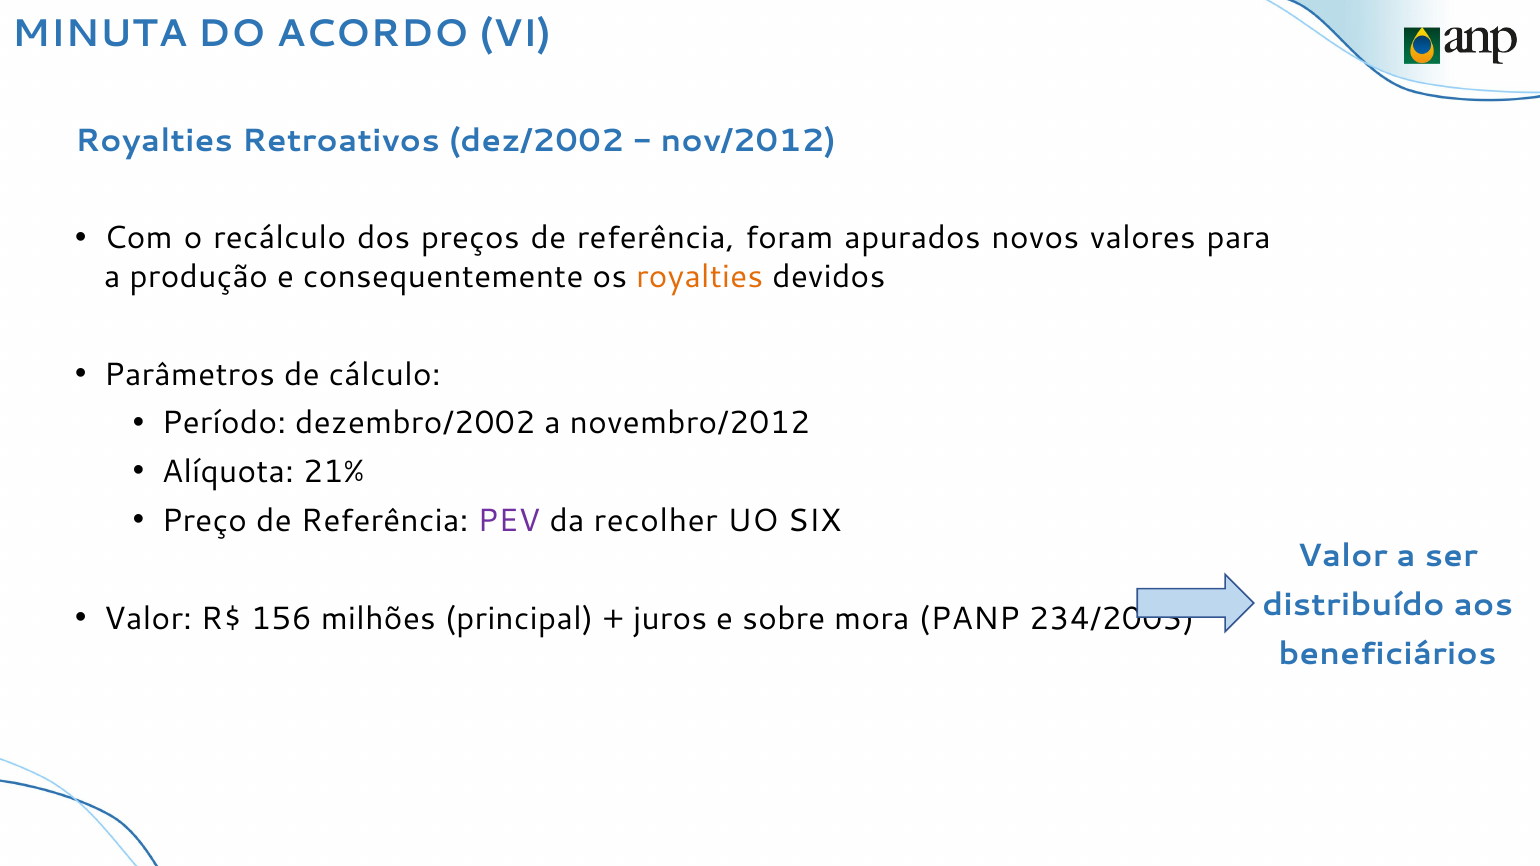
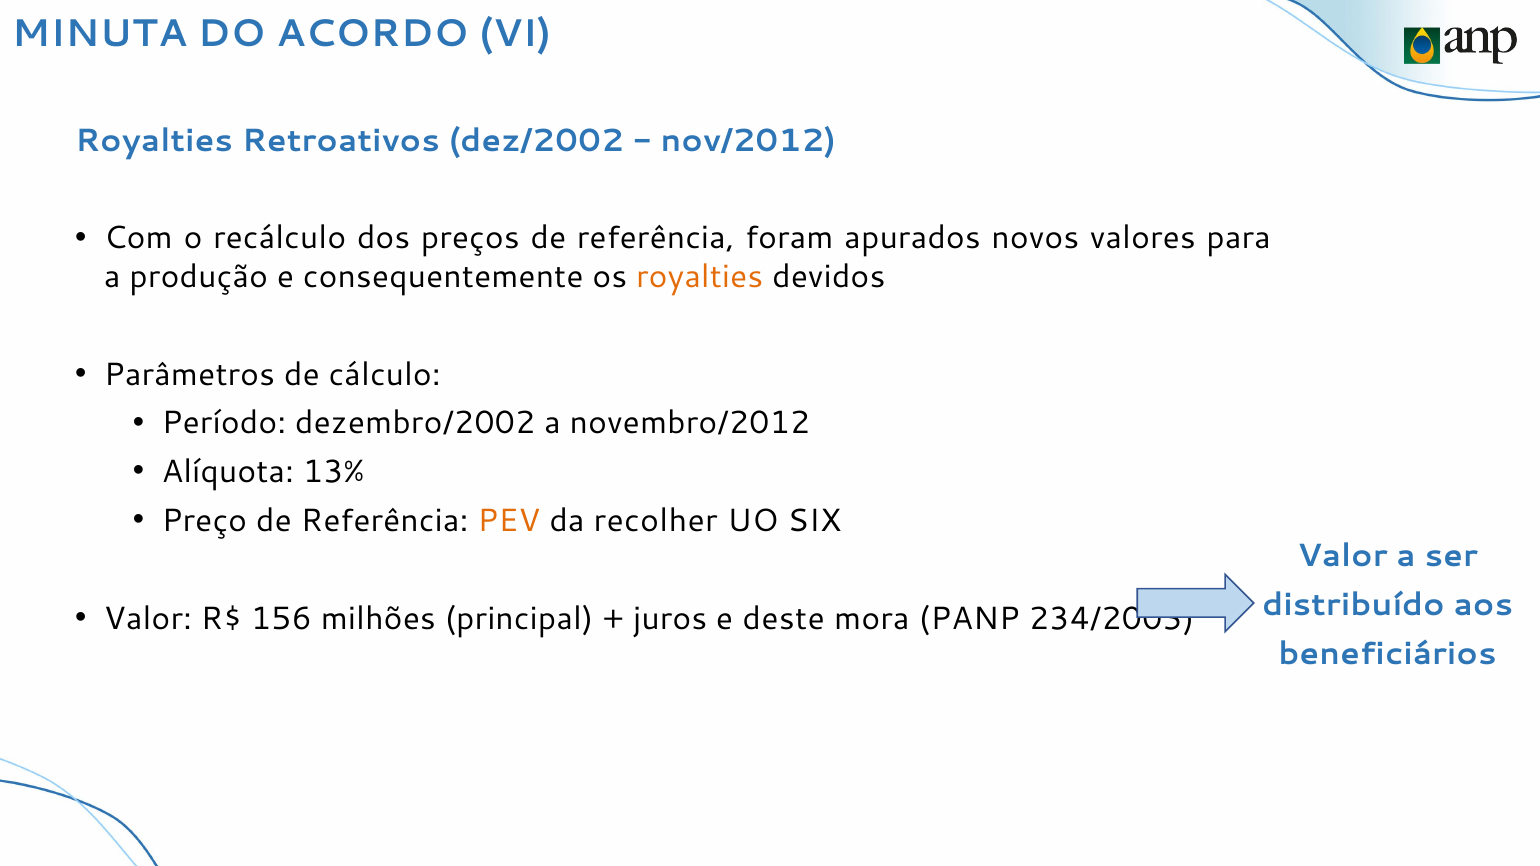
21%: 21% -> 13% (334, 472)
PEV colour: purple -> orange (509, 521)
sobre: sobre -> deste (784, 619)
